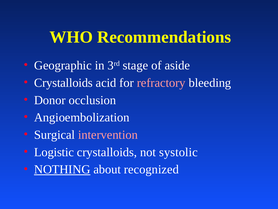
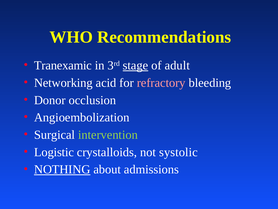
Geographic: Geographic -> Tranexamic (63, 65)
stage underline: none -> present (135, 65)
aside: aside -> adult (177, 65)
Crystalloids: Crystalloids -> Networking (63, 83)
intervention colour: pink -> light green (108, 134)
recognized: recognized -> admissions (151, 169)
